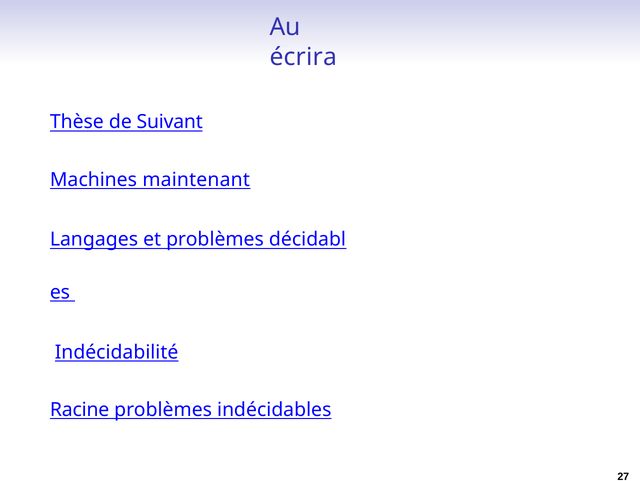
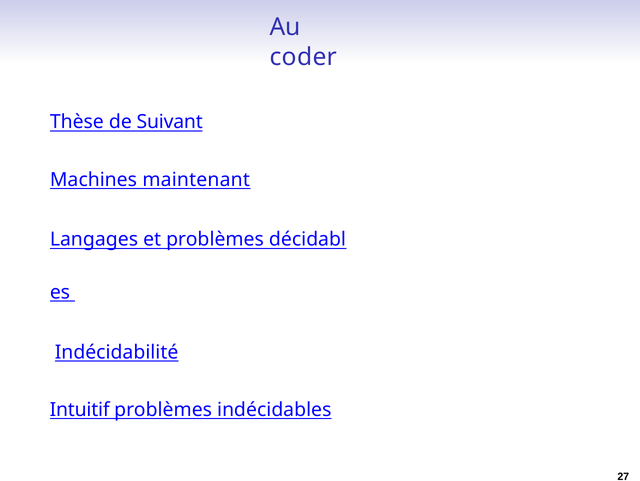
écrira: écrira -> coder (303, 57)
Racine: Racine -> Intuitif (80, 409)
